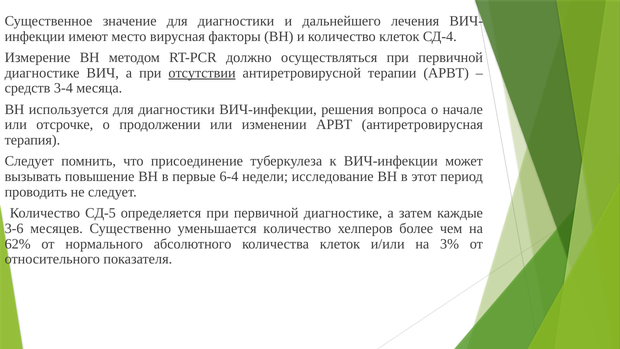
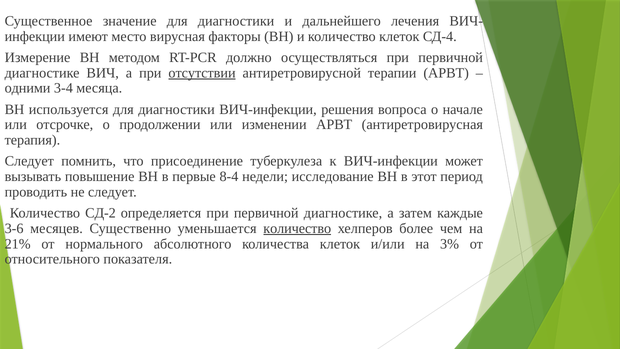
средств: средств -> одними (28, 88)
6-4: 6-4 -> 8-4 (229, 176)
СД-5: СД-5 -> СД-2 (101, 213)
количество underline: none -> present (297, 228)
62%: 62% -> 21% (18, 244)
